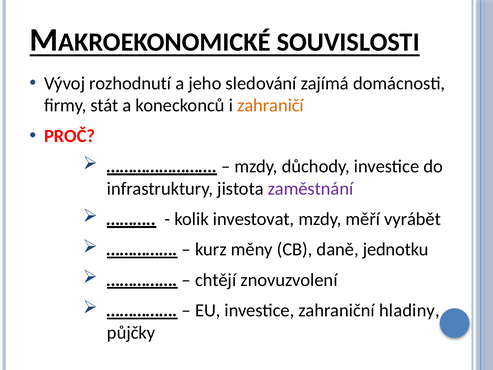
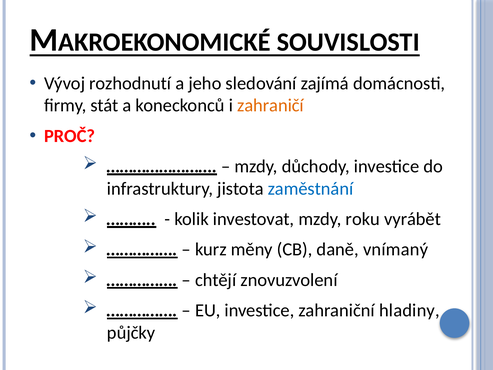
zaměstnání colour: purple -> blue (311, 188)
měří: měří -> roku (363, 219)
jednotku: jednotku -> vnímaný (396, 249)
